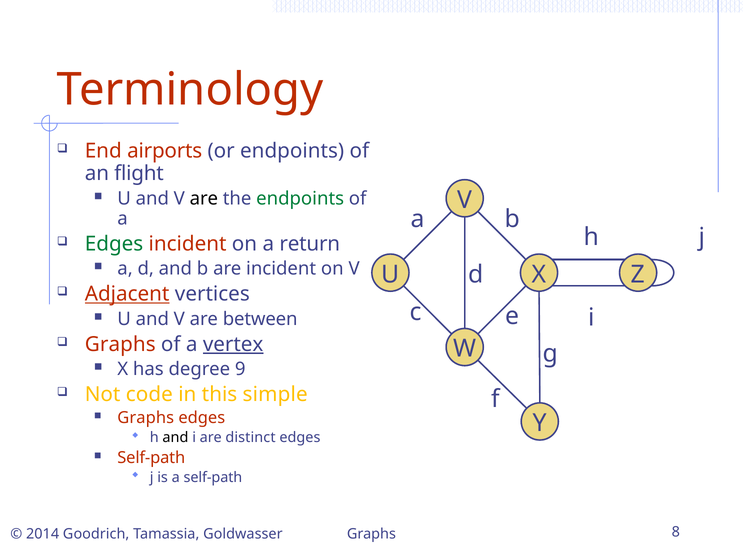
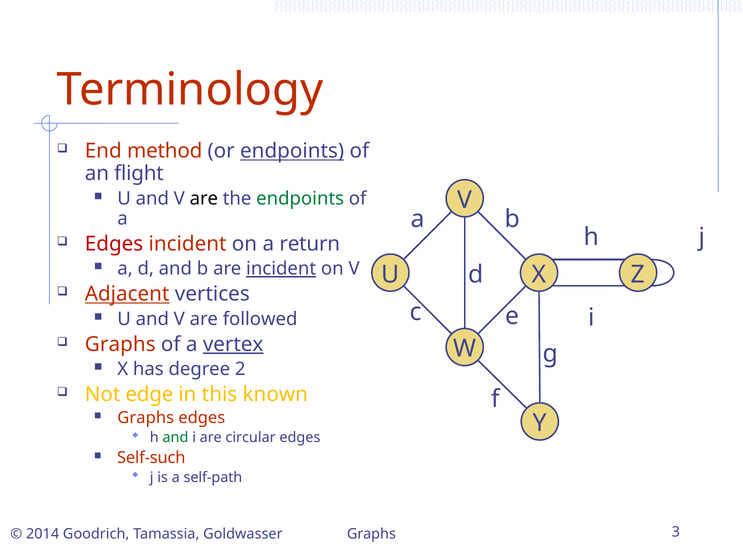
airports: airports -> method (165, 151)
endpoints underline: none -> present (292, 151)
Edges colour: green -> red (114, 244)
incident underline: none -> present (281, 268)
between: between -> followed (260, 319)
9: 9 -> 2 (240, 369)
code: code -> edge (149, 394)
simple: simple -> known (275, 394)
and colour: black -> green (175, 437)
distinct: distinct -> circular (251, 437)
Self-path: Self-path -> Self-such (151, 457)
8: 8 -> 3 (676, 531)
